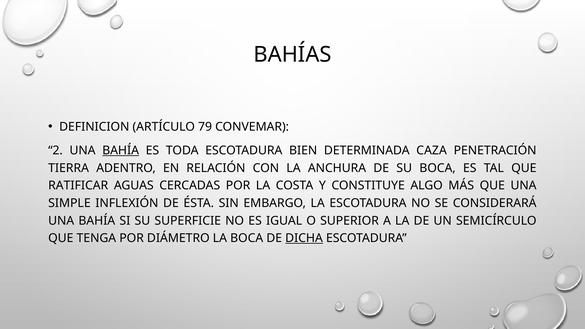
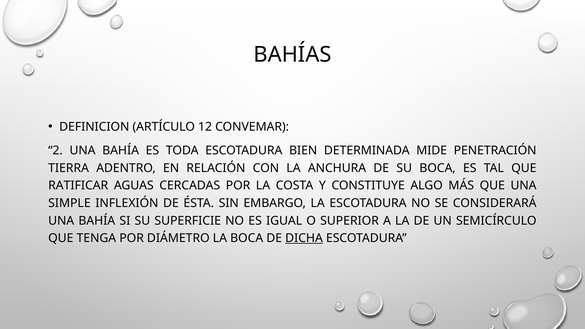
79: 79 -> 12 (205, 127)
BAHÍA underline: present -> none (121, 151)
CAZA: CAZA -> MIDE (432, 151)
